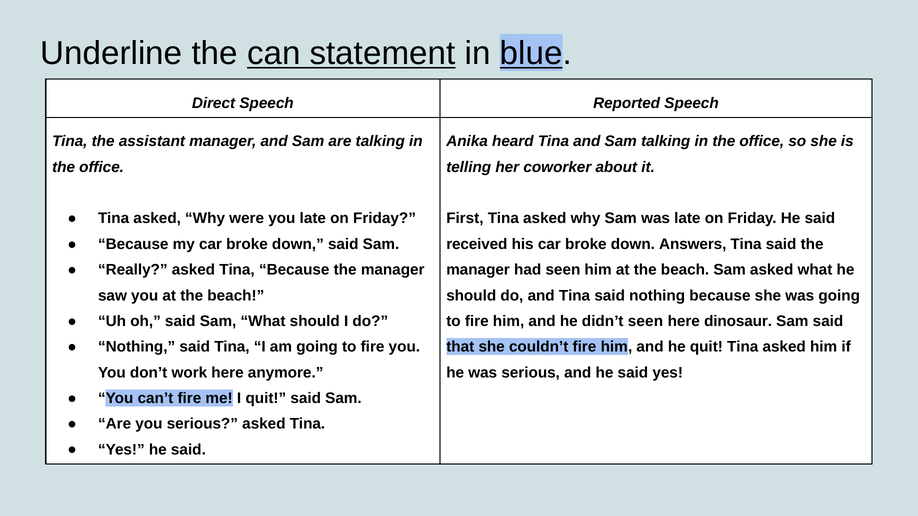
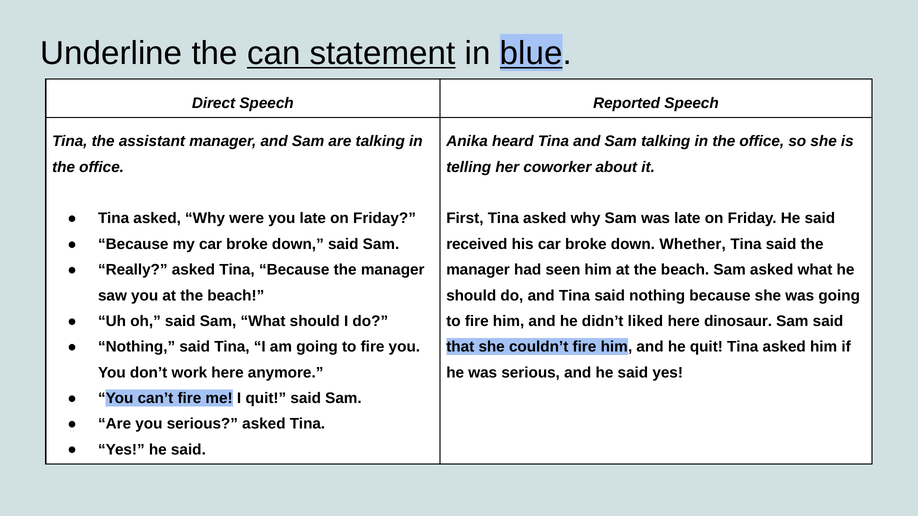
Answers: Answers -> Whether (693, 244)
didn’t seen: seen -> liked (645, 321)
